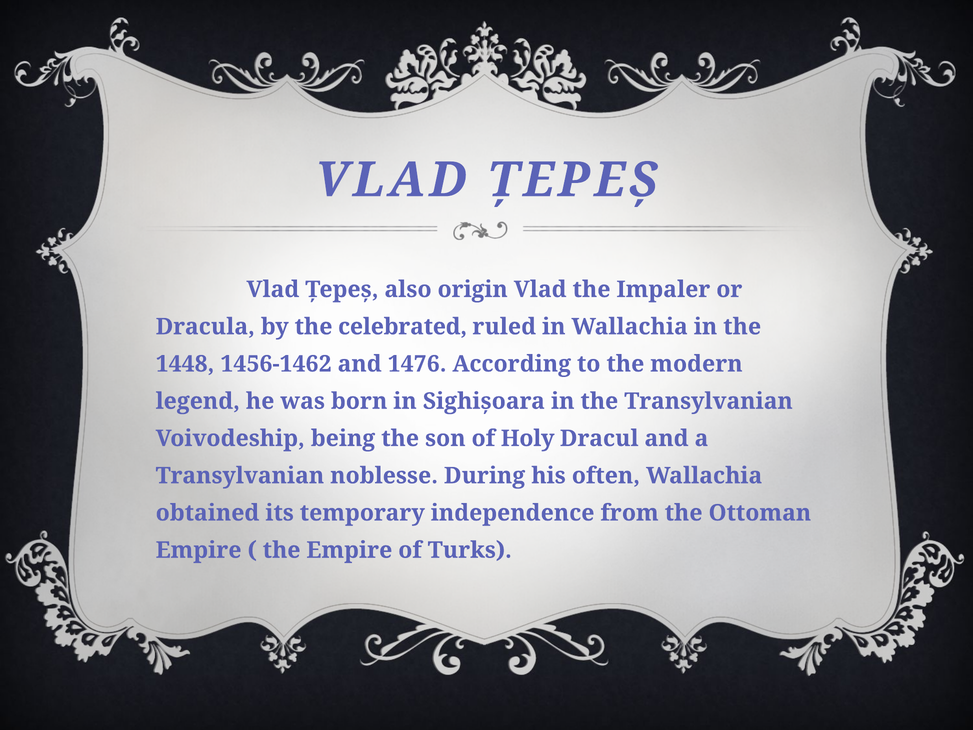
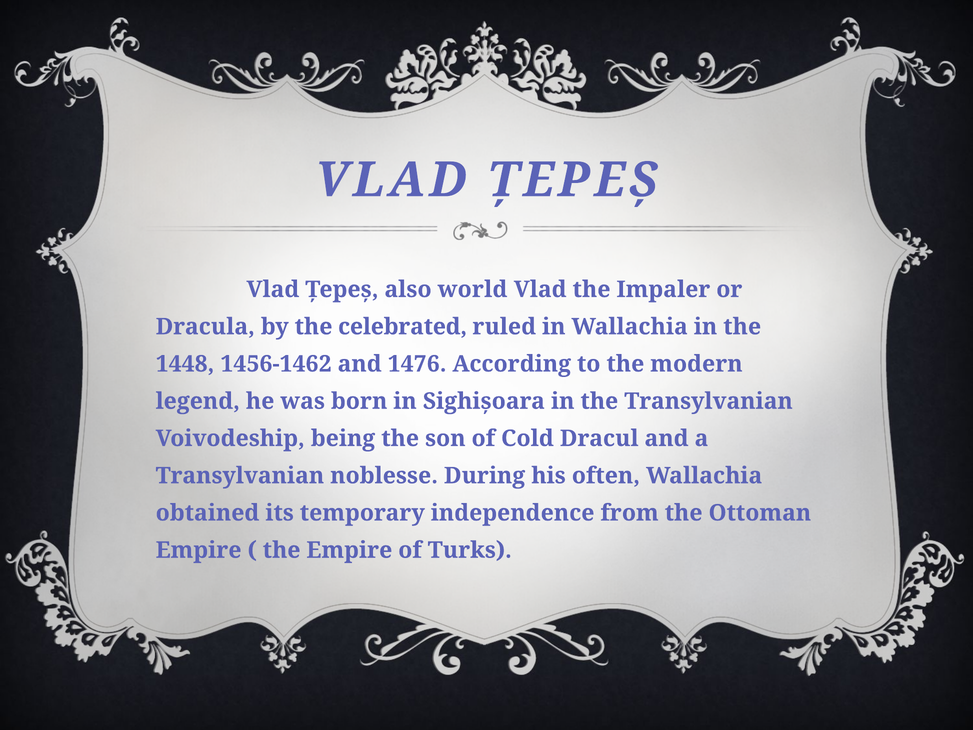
origin: origin -> world (473, 289)
Holy: Holy -> Cold (527, 438)
